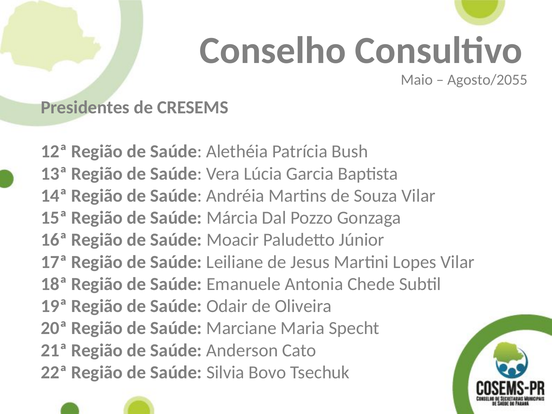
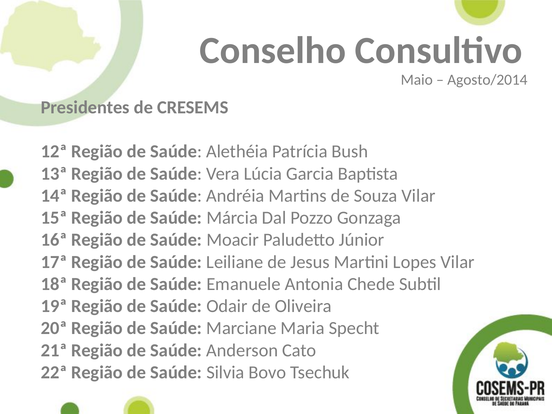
Agosto/2055: Agosto/2055 -> Agosto/2014 (487, 80)
